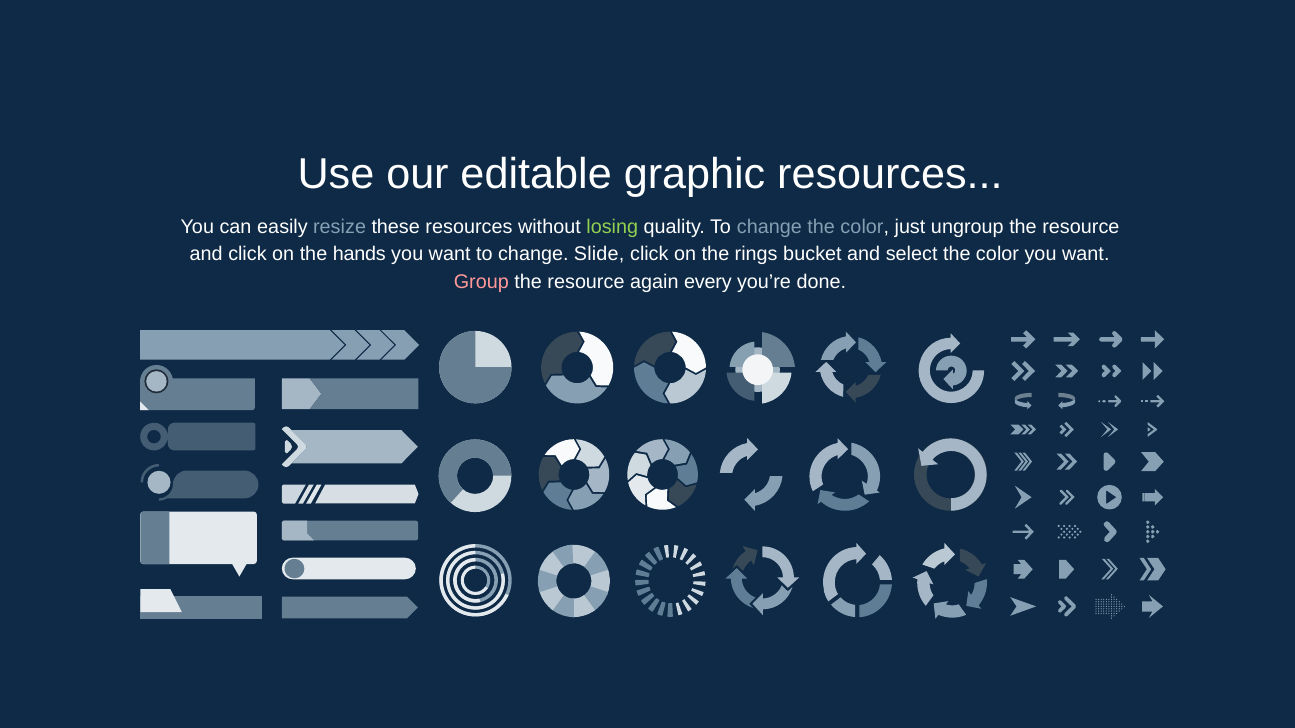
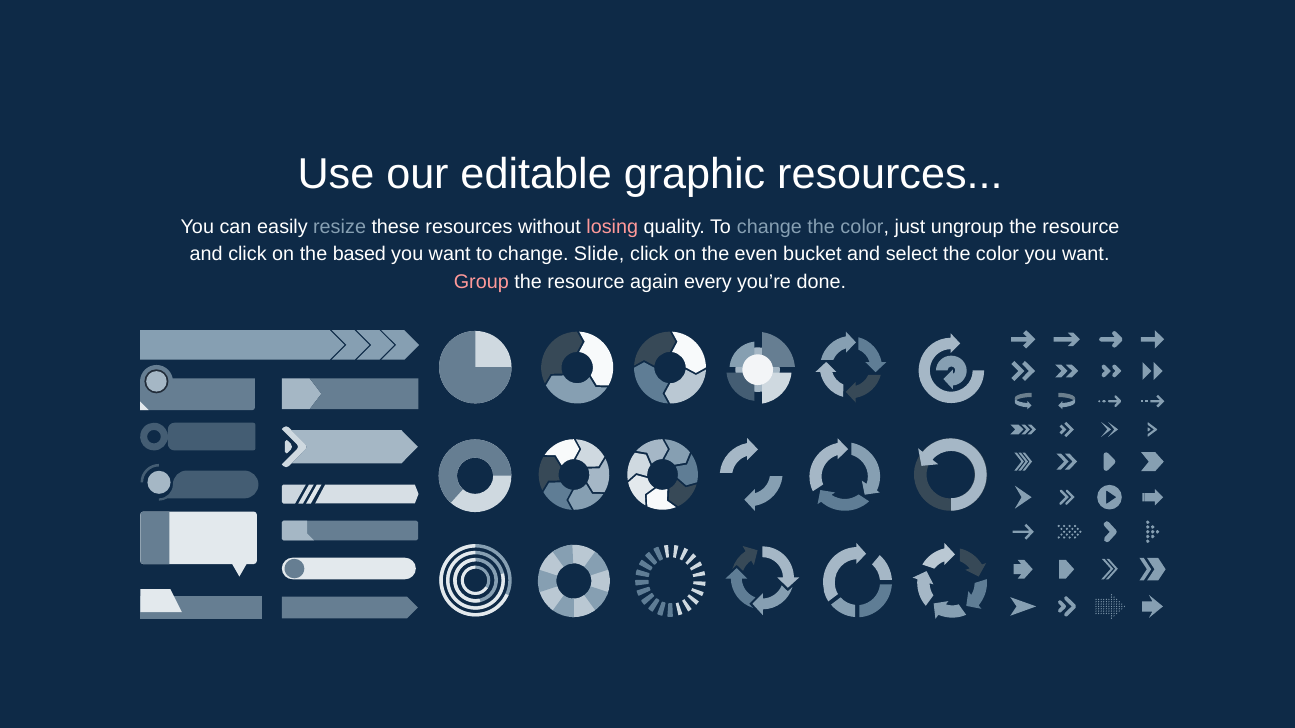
losing colour: light green -> pink (612, 227)
hands: hands -> based (359, 255)
rings: rings -> even (756, 255)
